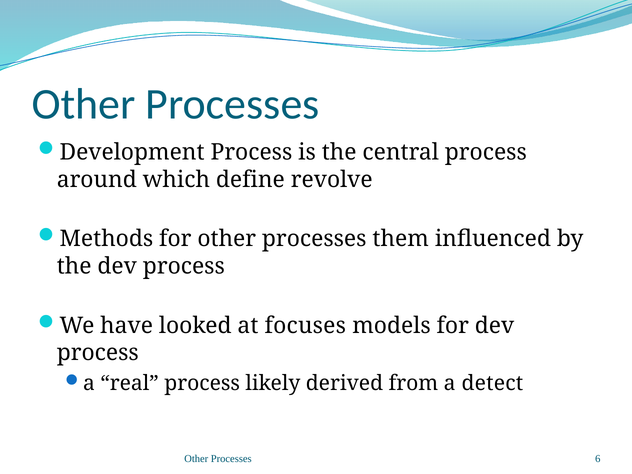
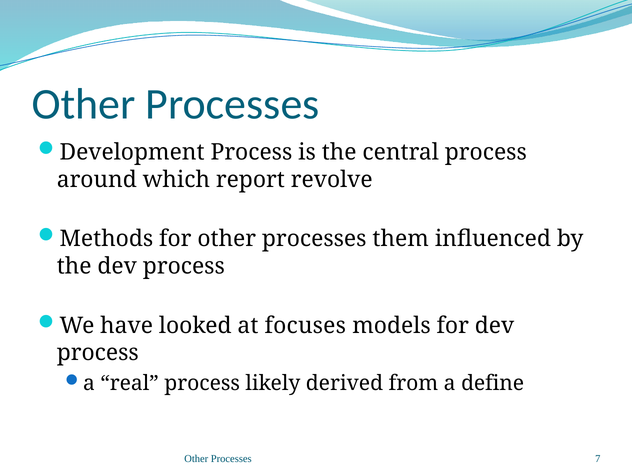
define: define -> report (250, 180)
detect: detect -> define (493, 383)
6: 6 -> 7 (598, 459)
